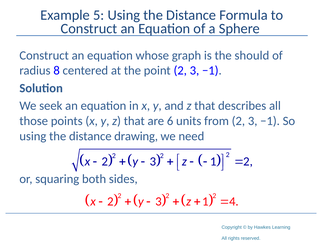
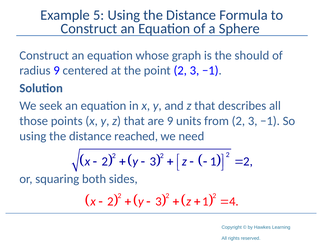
radius 8: 8 -> 9 (57, 71)
are 6: 6 -> 9 (170, 121)
drawing: drawing -> reached (136, 136)
